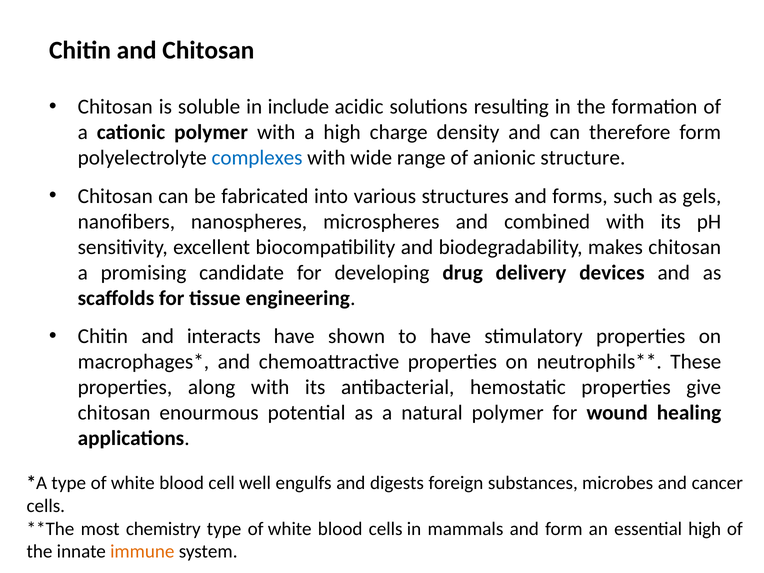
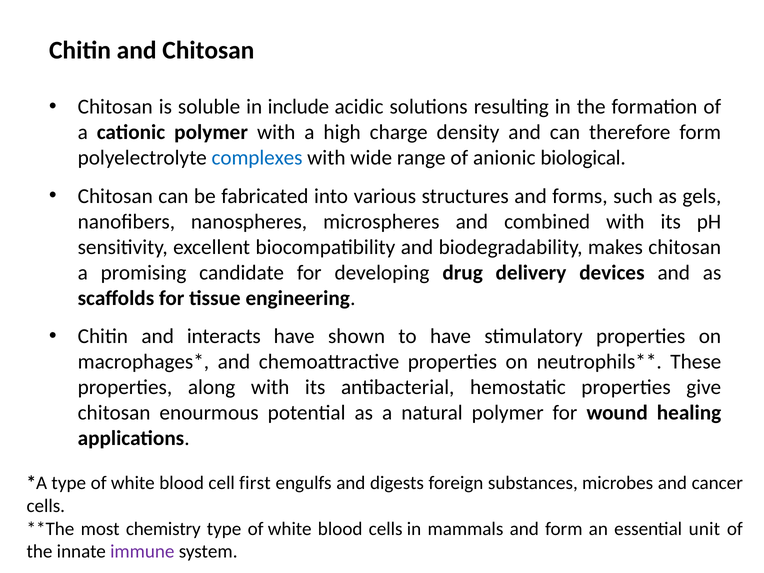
structure: structure -> biological (583, 158)
well: well -> first (255, 483)
essential high: high -> unit (704, 529)
immune colour: orange -> purple (142, 552)
